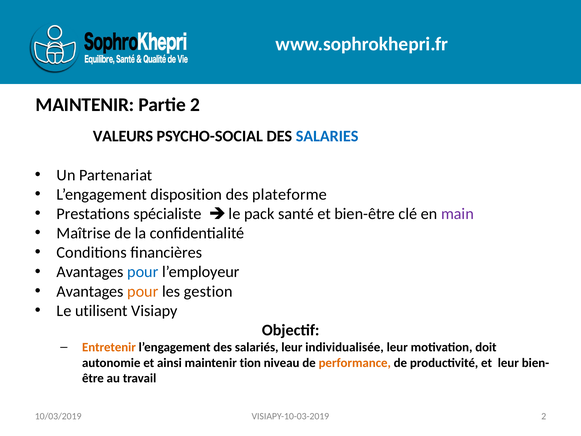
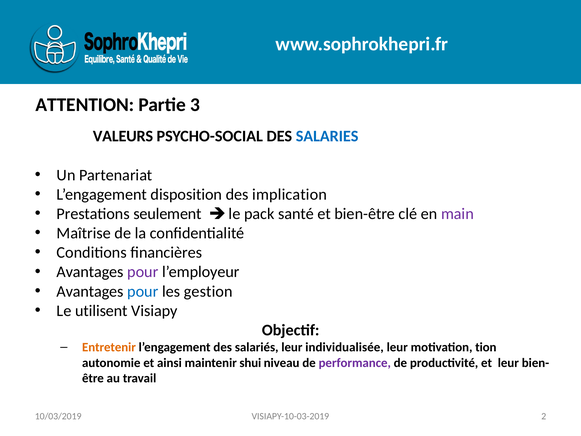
MAINTENIR: MAINTENIR -> ATTENTION (85, 105)
Partie 2: 2 -> 3 (195, 105)
plateforme: plateforme -> implication (290, 194)
spécialiste: spécialiste -> seulement (168, 214)
pour colour: blue -> purple (143, 272)
pour colour: orange -> blue (143, 291)
doit: doit -> tion (486, 347)
tion: tion -> shui (250, 363)
performance colour: orange -> purple (355, 363)
